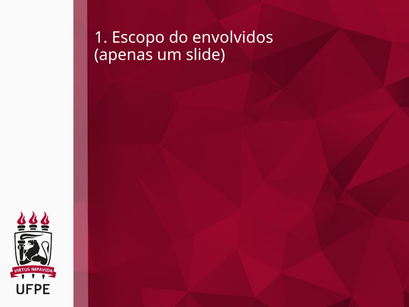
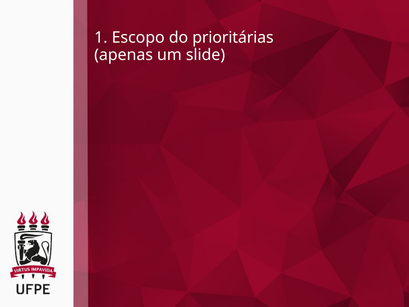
envolvidos: envolvidos -> prioritárias (233, 38)
